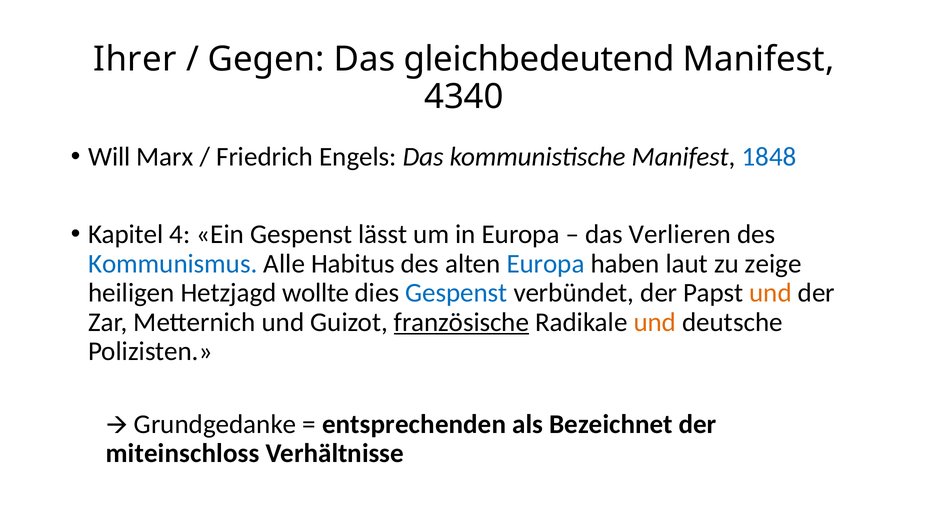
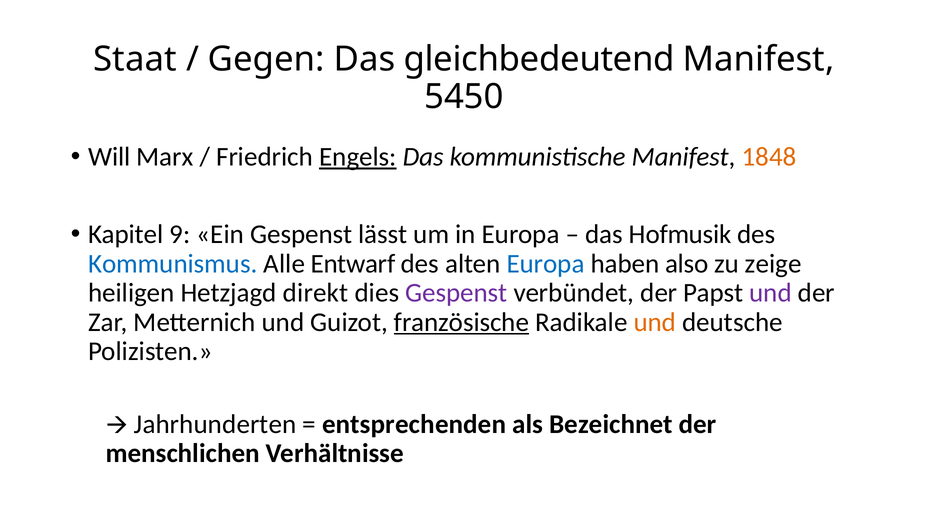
Ihrer: Ihrer -> Staat (135, 59)
4340: 4340 -> 5450 (464, 97)
Engels underline: none -> present (358, 157)
1848 colour: blue -> orange (769, 157)
4: 4 -> 9 (180, 235)
Verlieren: Verlieren -> Hofmusik (680, 235)
Habitus: Habitus -> Entwarf (353, 264)
laut: laut -> also (687, 264)
wollte: wollte -> direkt (316, 293)
Gespenst colour: blue -> purple (456, 293)
und colour: orange -> purple (771, 293)
Grundgedanke: Grundgedanke -> Jahrhunderten (215, 424)
miteinschloss: miteinschloss -> menschlichen (183, 453)
